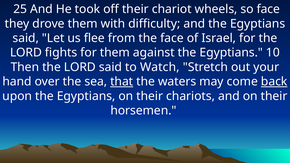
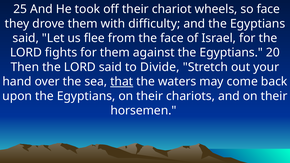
10: 10 -> 20 (273, 53)
Watch: Watch -> Divide (160, 67)
back underline: present -> none (274, 82)
